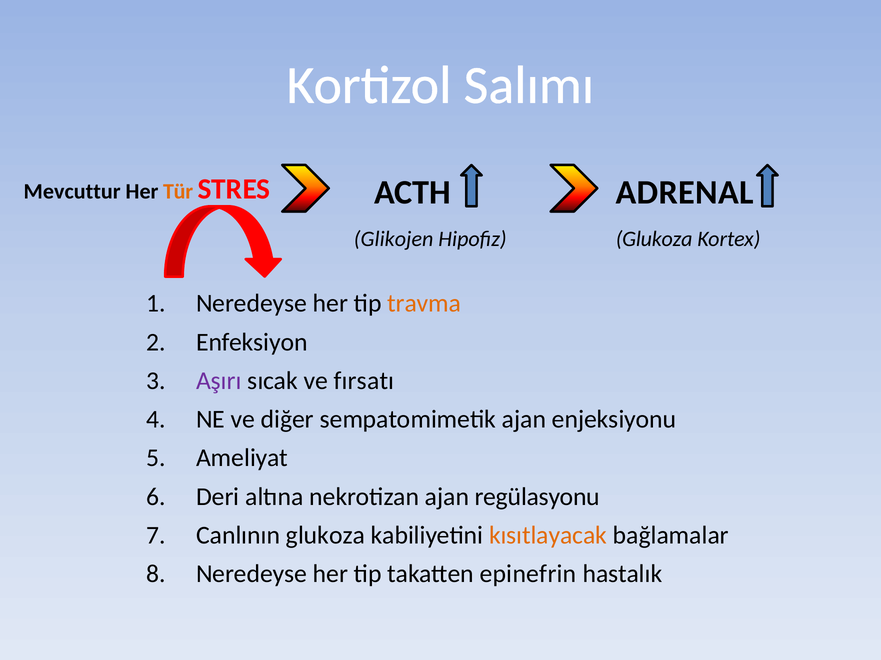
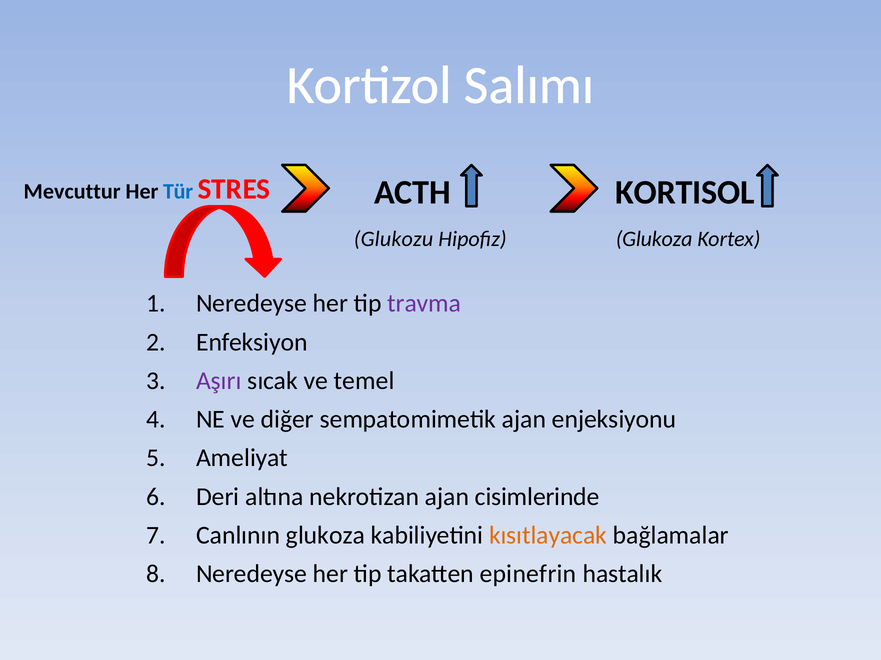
Tür colour: orange -> blue (178, 192)
ADRENAL: ADRENAL -> KORTISOL (685, 192)
Glikojen: Glikojen -> Glukozu (394, 239)
travma colour: orange -> purple (424, 304)
fırsatı: fırsatı -> temel (364, 381)
regülasyonu: regülasyonu -> cisimlerinde (537, 497)
